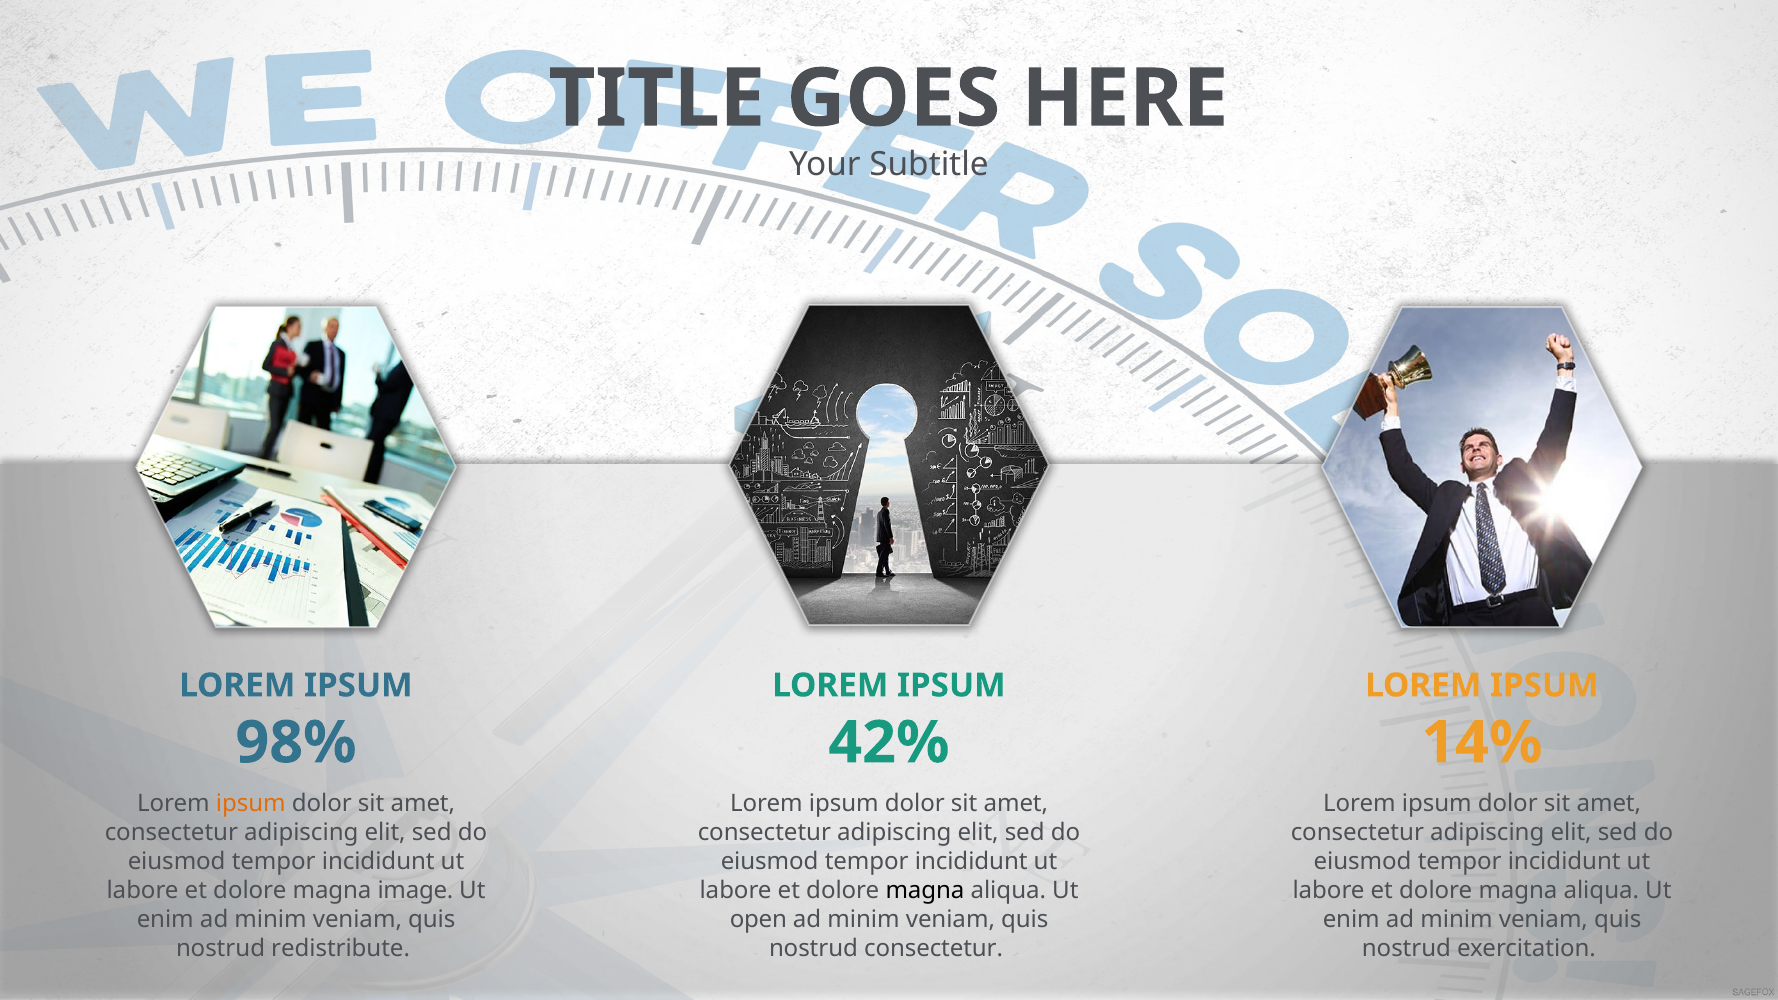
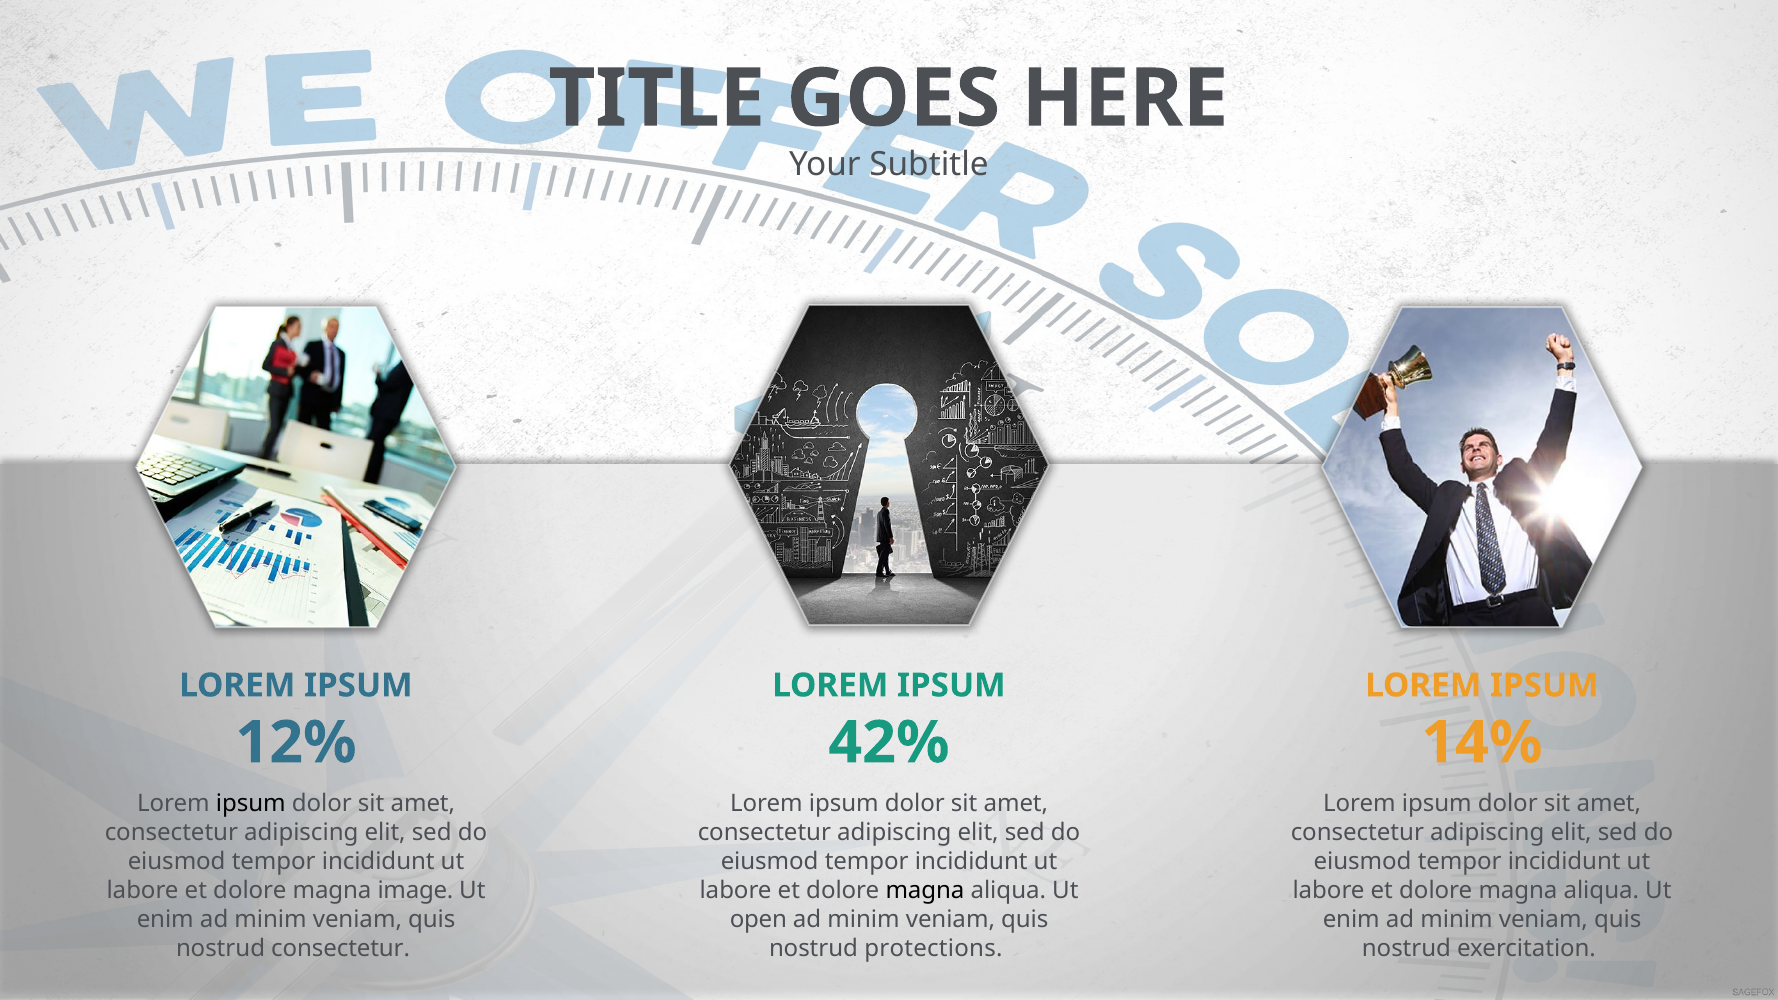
98%: 98% -> 12% (296, 743)
ipsum colour: orange -> black (251, 804)
nostrud redistribute: redistribute -> consectetur (341, 948)
nostrud consectetur: consectetur -> protections (933, 948)
